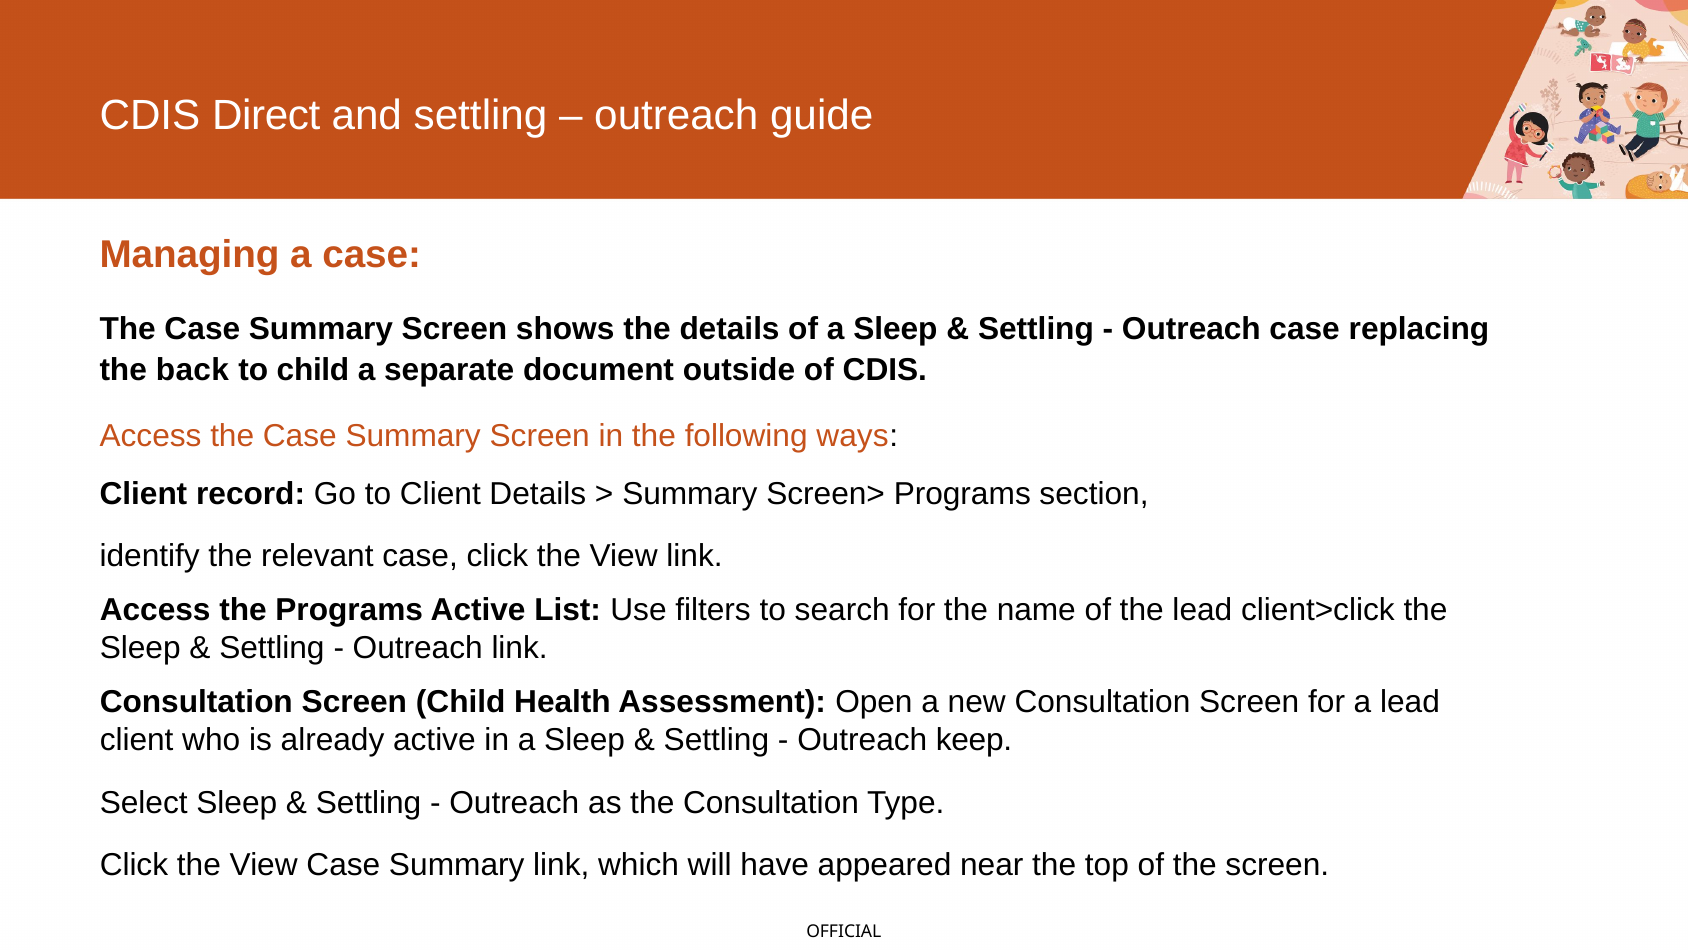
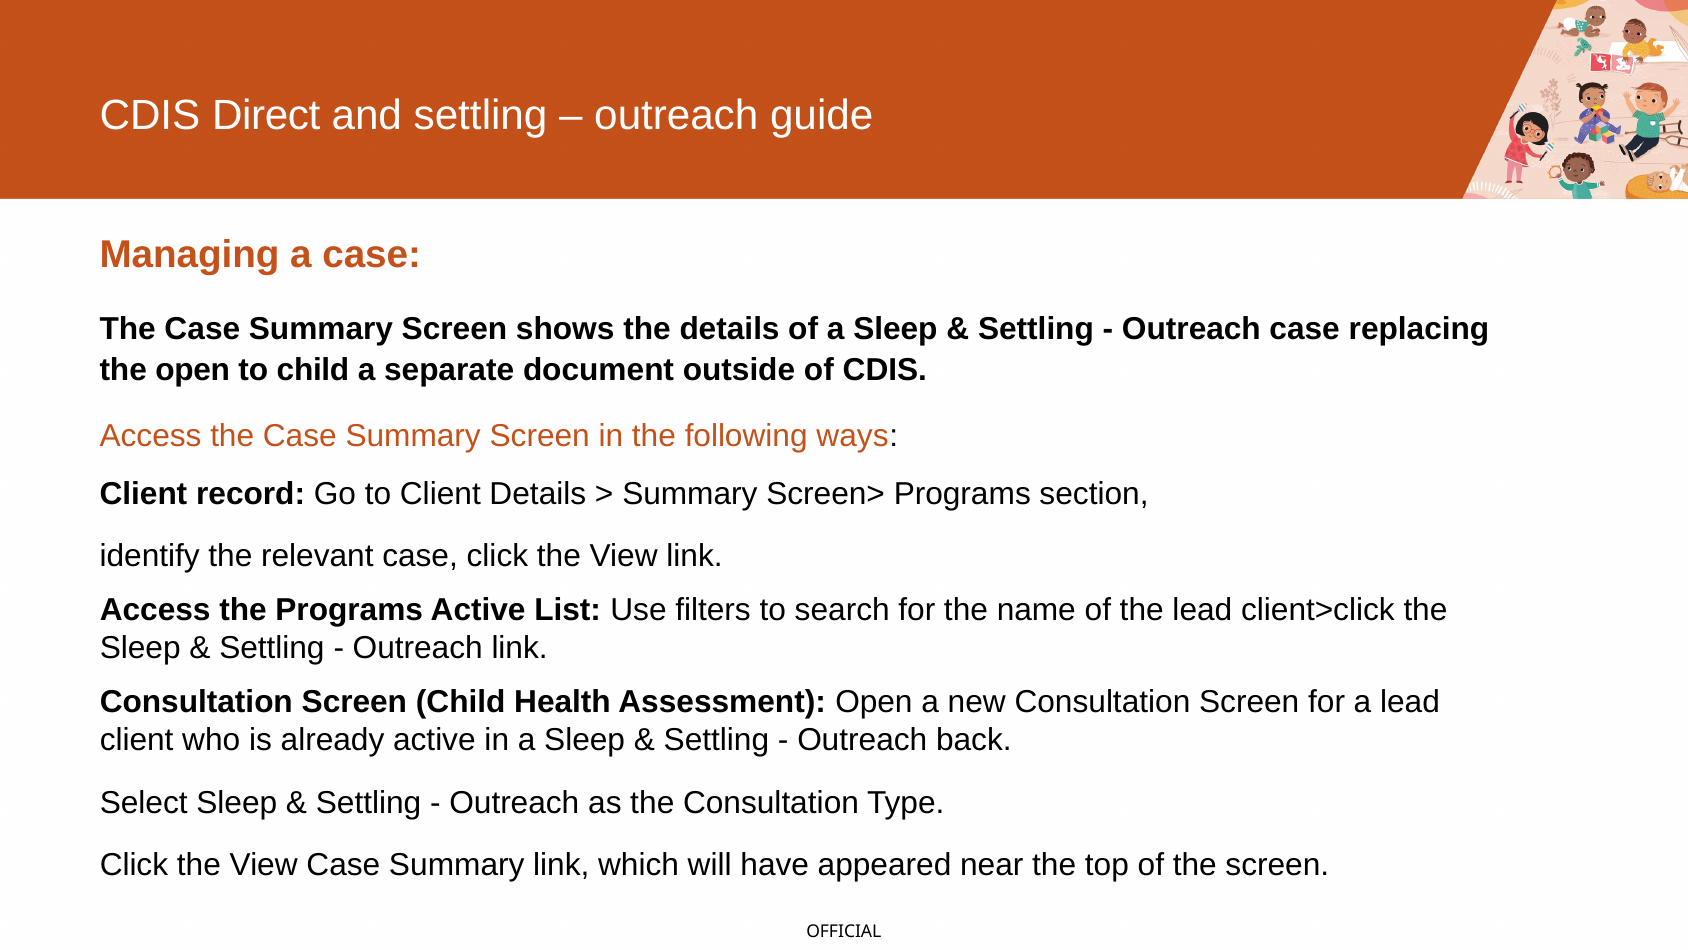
the back: back -> open (193, 370)
keep: keep -> back (974, 740)
